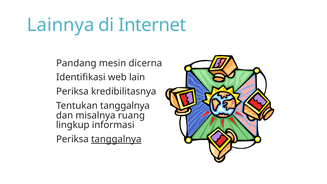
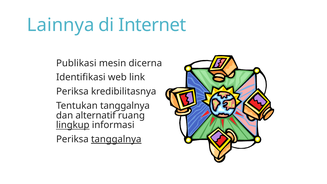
Pandang: Pandang -> Publikasi (76, 63)
lain: lain -> link (137, 77)
misalnya: misalnya -> alternatif (96, 115)
lingkup underline: none -> present (73, 125)
